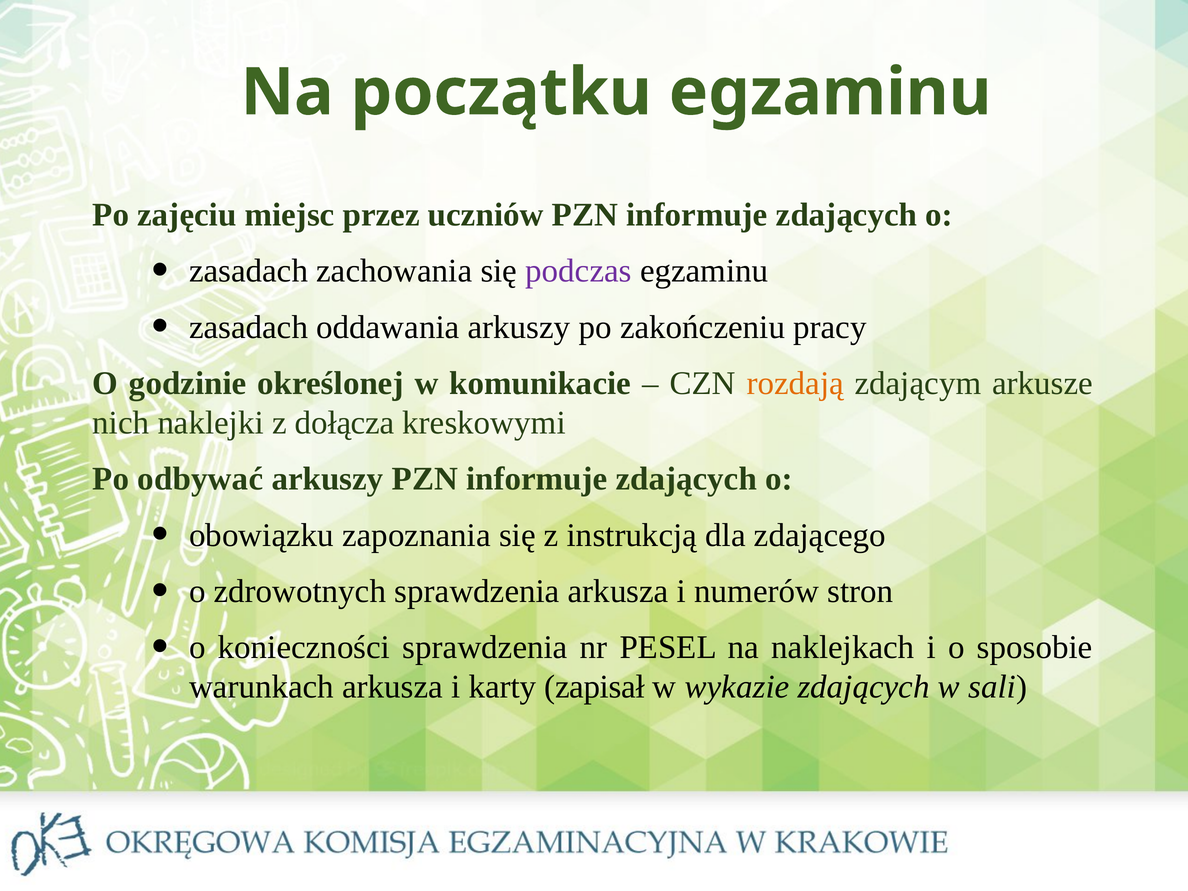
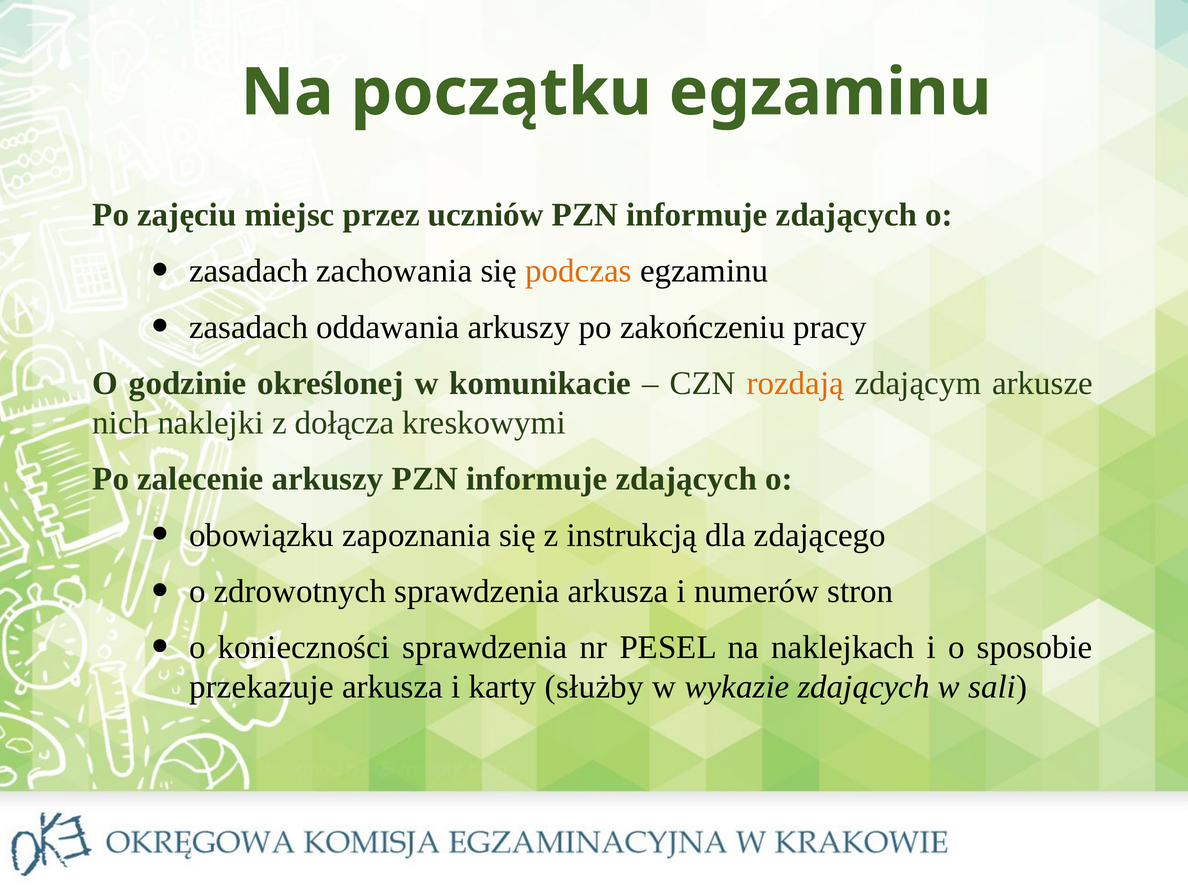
podczas colour: purple -> orange (579, 271)
odbywać: odbywać -> zalecenie (200, 479)
warunkach: warunkach -> przekazuje (261, 687)
zapisał: zapisał -> służby (594, 687)
